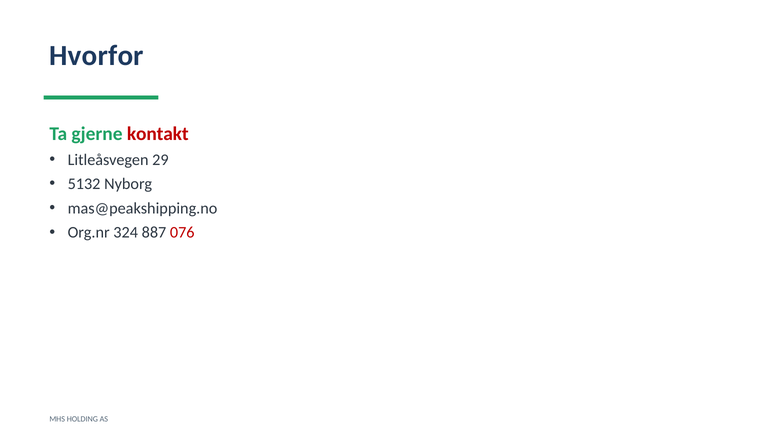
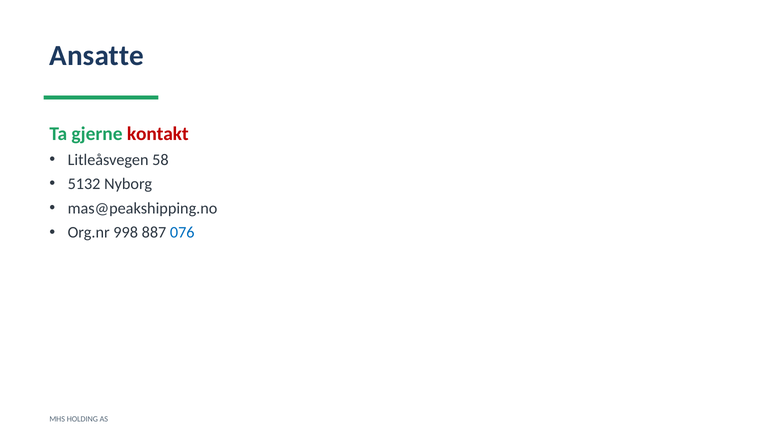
Hvorfor: Hvorfor -> Ansatte (97, 55)
29: 29 -> 58 (160, 160)
324: 324 -> 998 (126, 233)
076 colour: red -> blue (182, 233)
